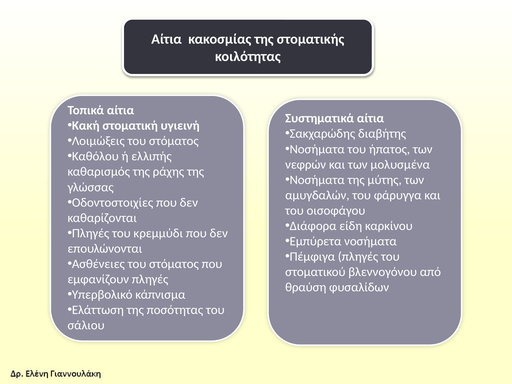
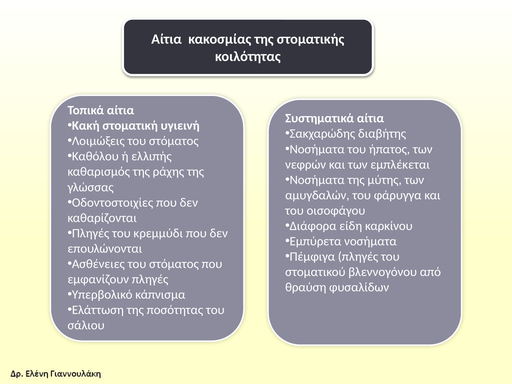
μολυσμένα: μολυσμένα -> εμπλέκεται (400, 164)
